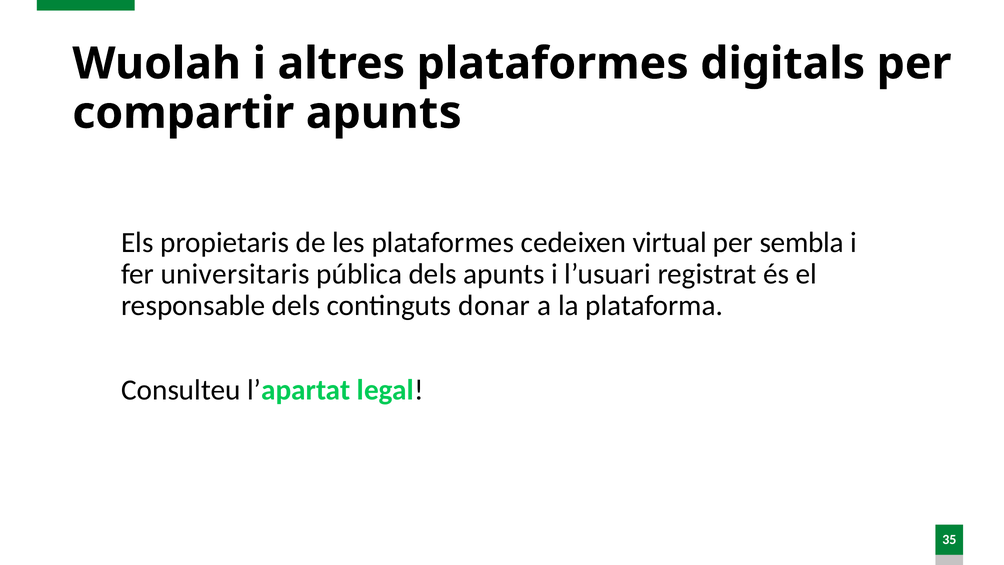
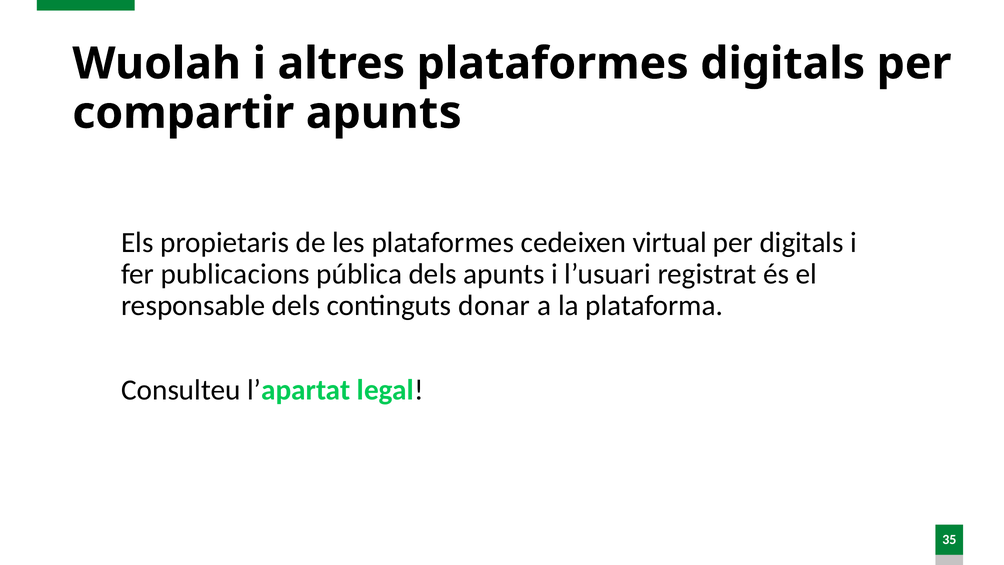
per sembla: sembla -> digitals (802, 242)
universitaris: universitaris -> publicacions (235, 274)
